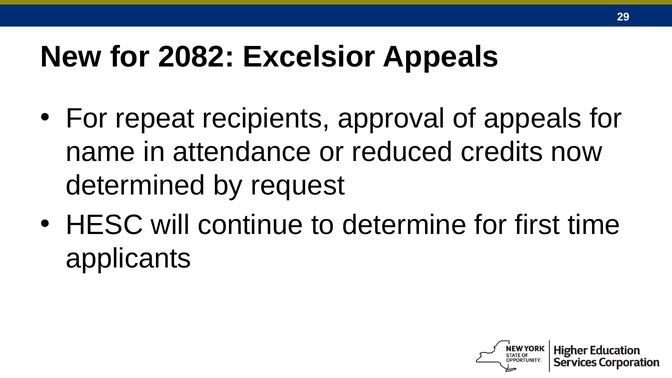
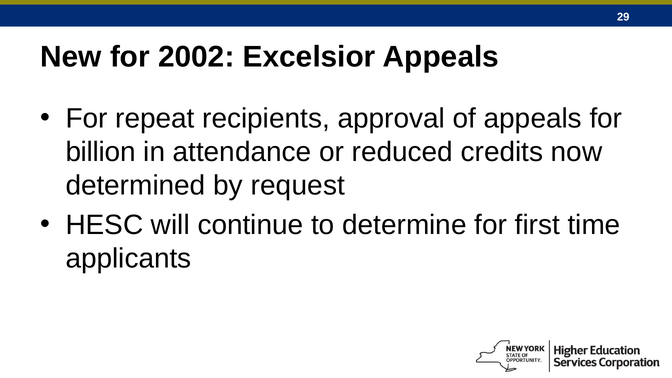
2082: 2082 -> 2002 (196, 57)
name: name -> billion (101, 152)
